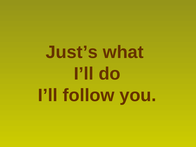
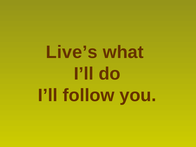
Just’s: Just’s -> Live’s (72, 52)
